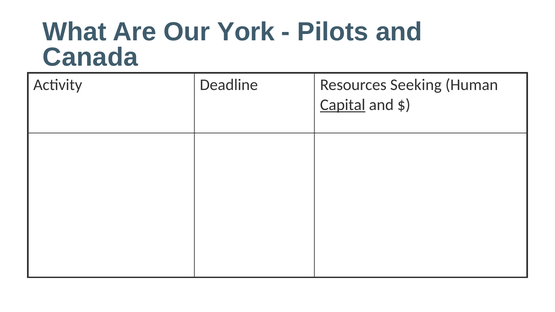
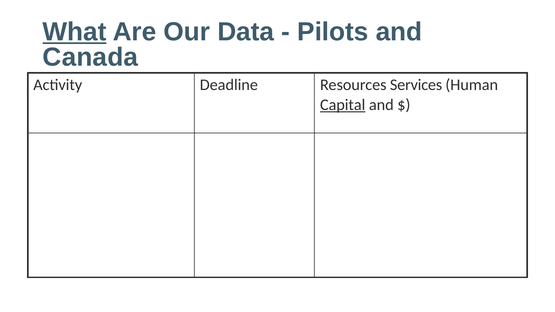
What underline: none -> present (75, 32)
York: York -> Data (246, 32)
Seeking: Seeking -> Services (416, 85)
